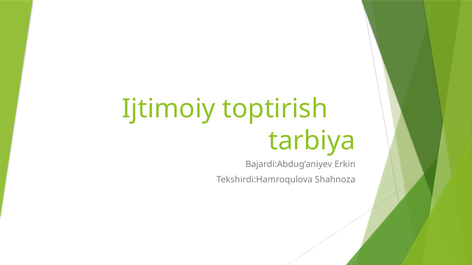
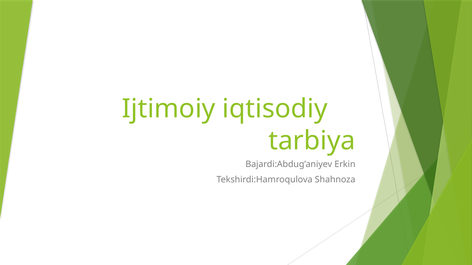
toptirish: toptirish -> iqtisodiy (275, 109)
